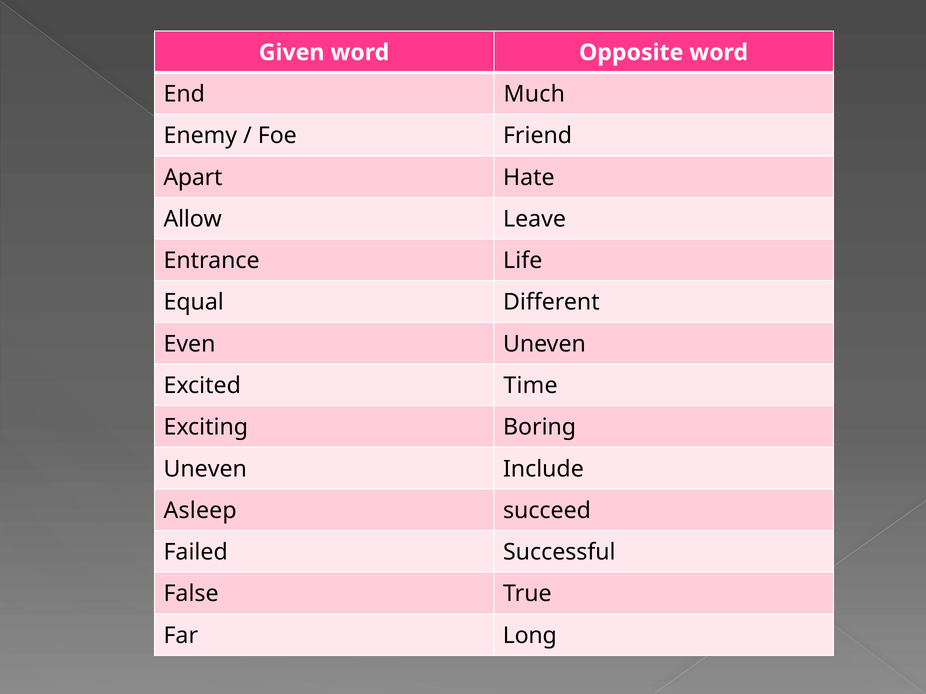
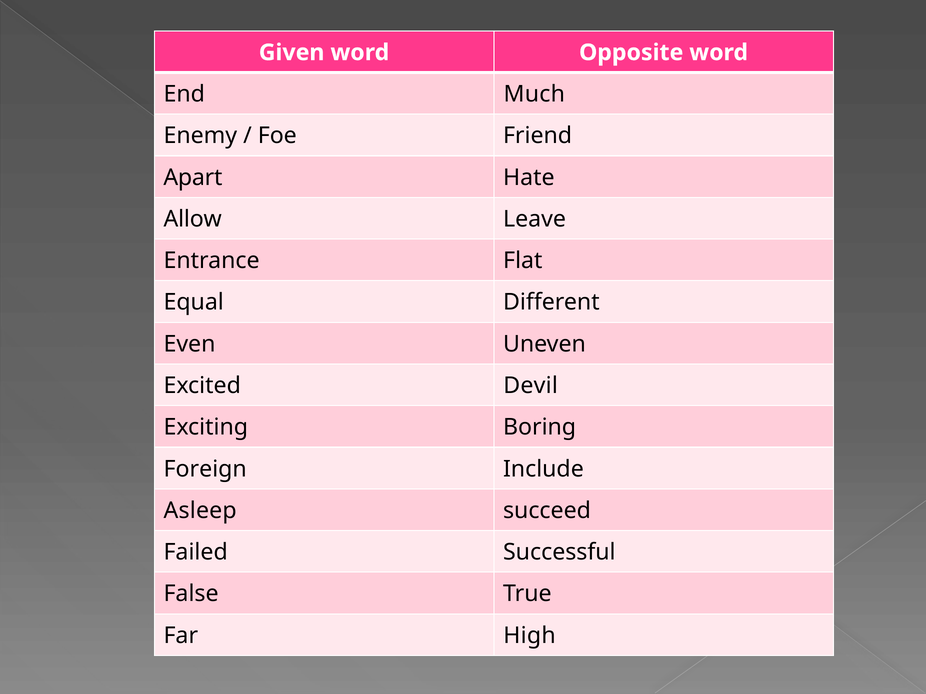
Life: Life -> Flat (523, 261)
Time: Time -> Devil (531, 386)
Uneven: Uneven -> Foreign (205, 469)
Long: Long -> High (530, 636)
